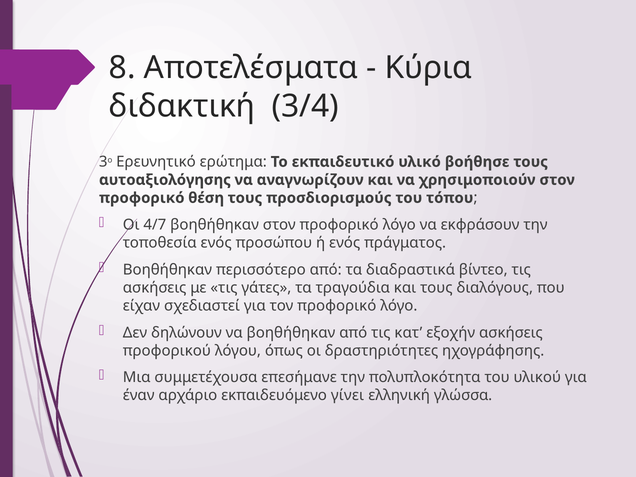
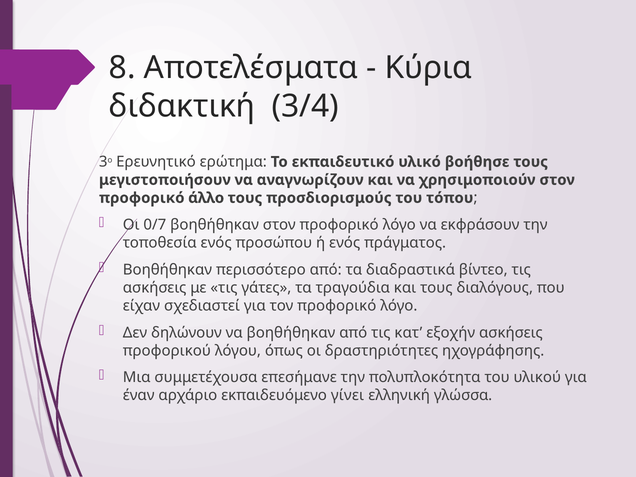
αυτοαξιολόγησης: αυτοαξιολόγησης -> μεγιστοποιήσουν (165, 180)
θέση: θέση -> άλλο (206, 198)
4/7: 4/7 -> 0/7 (155, 225)
